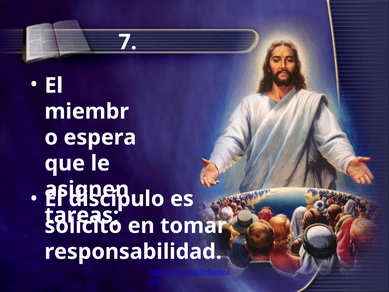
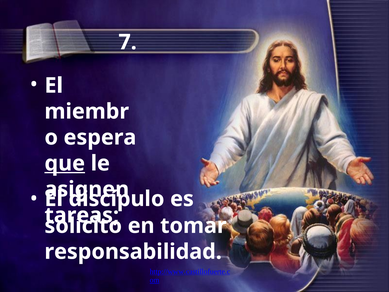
que underline: none -> present (65, 163)
